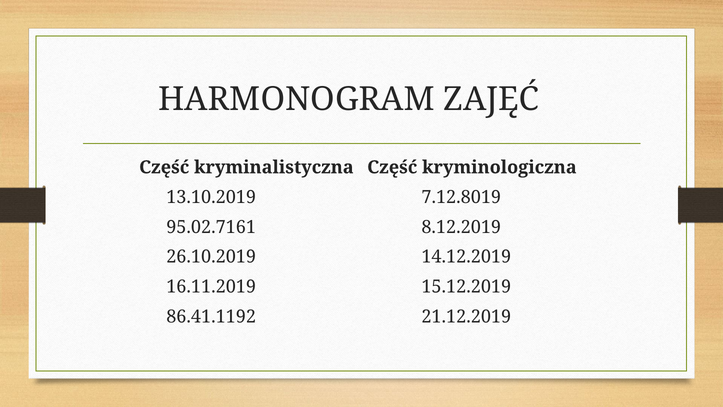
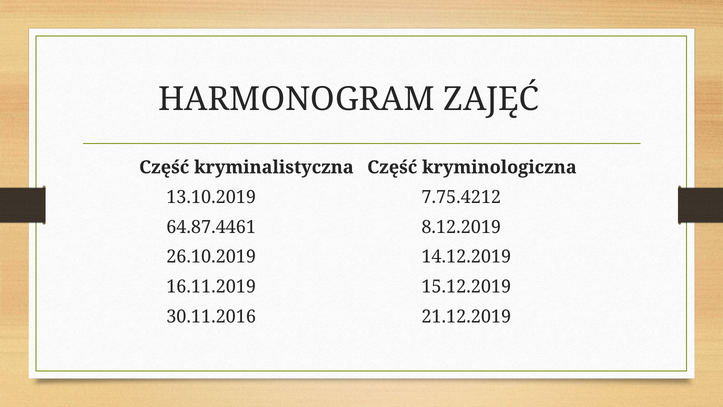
7.12.8019: 7.12.8019 -> 7.75.4212 (461, 197)
95.02.7161: 95.02.7161 -> 64.87.4461 (211, 227)
86.41.1192: 86.41.1192 -> 30.11.2016 (211, 316)
